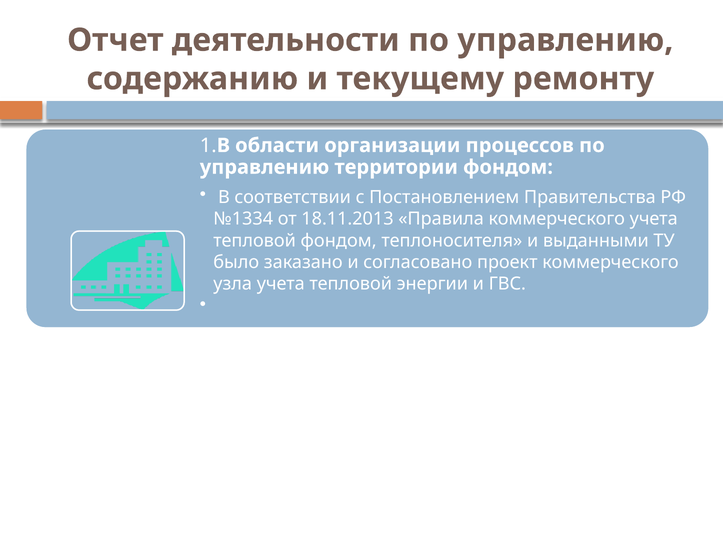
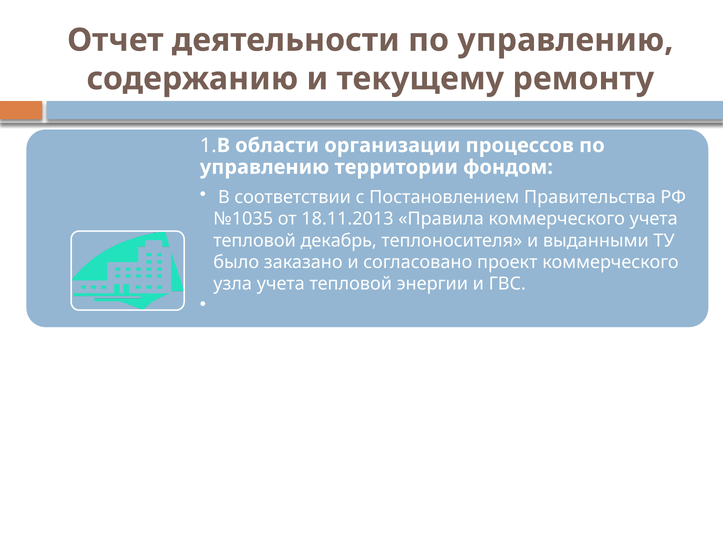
№1334: №1334 -> №1035 (243, 219)
тепловой фондом: фондом -> декабрь (339, 241)
